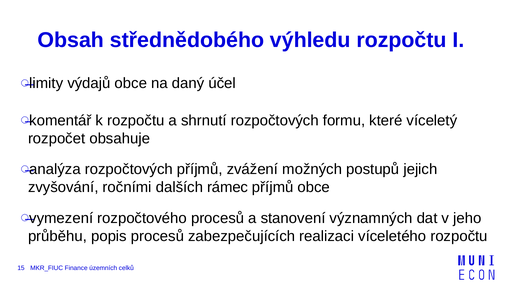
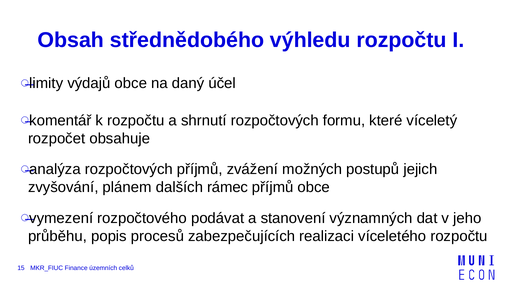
ročními: ročními -> plánem (127, 187)
rozpočtového procesů: procesů -> podávat (218, 218)
